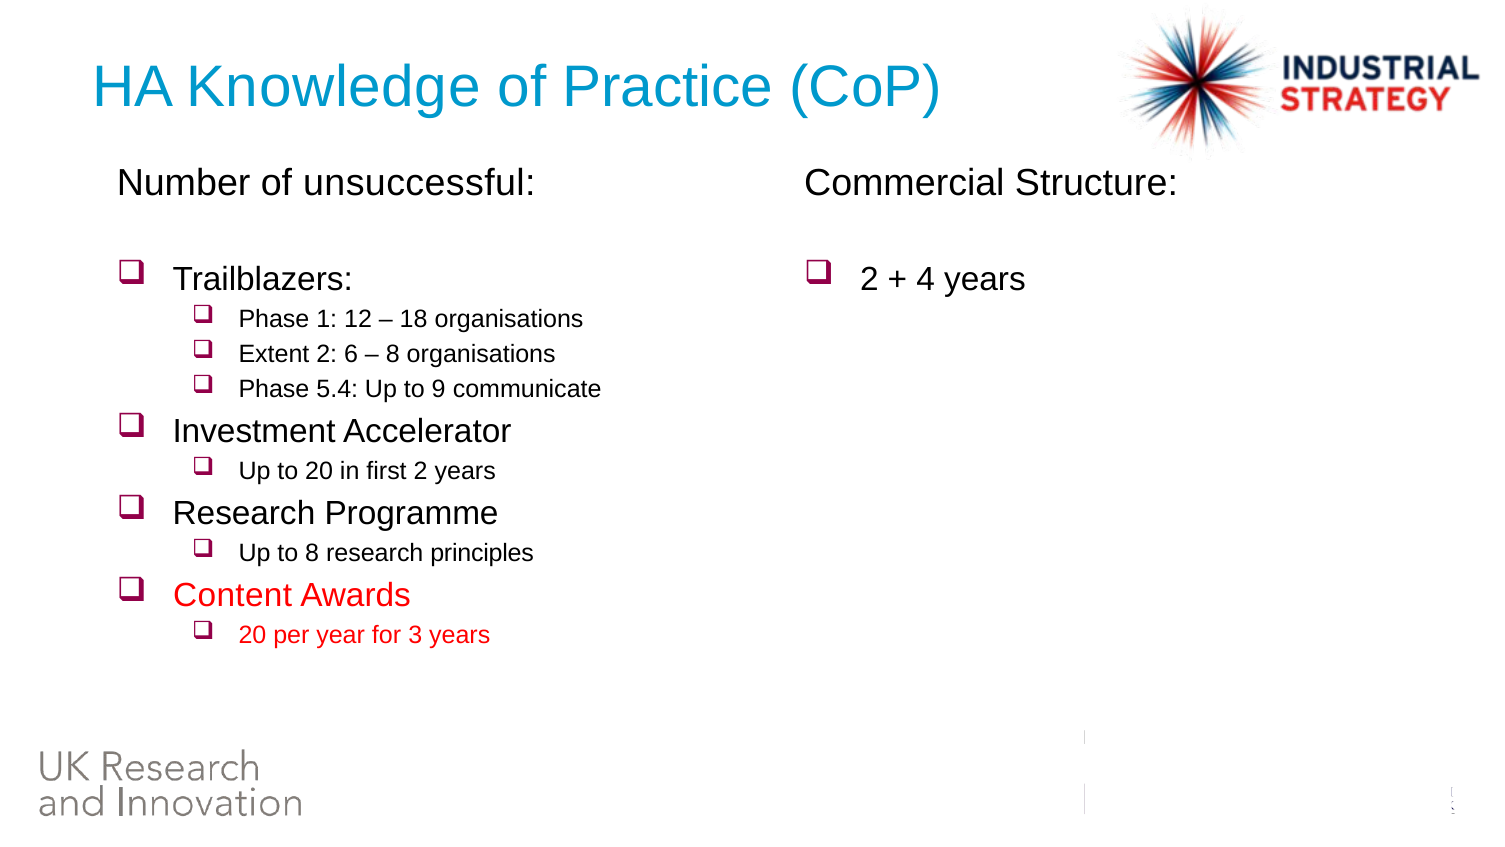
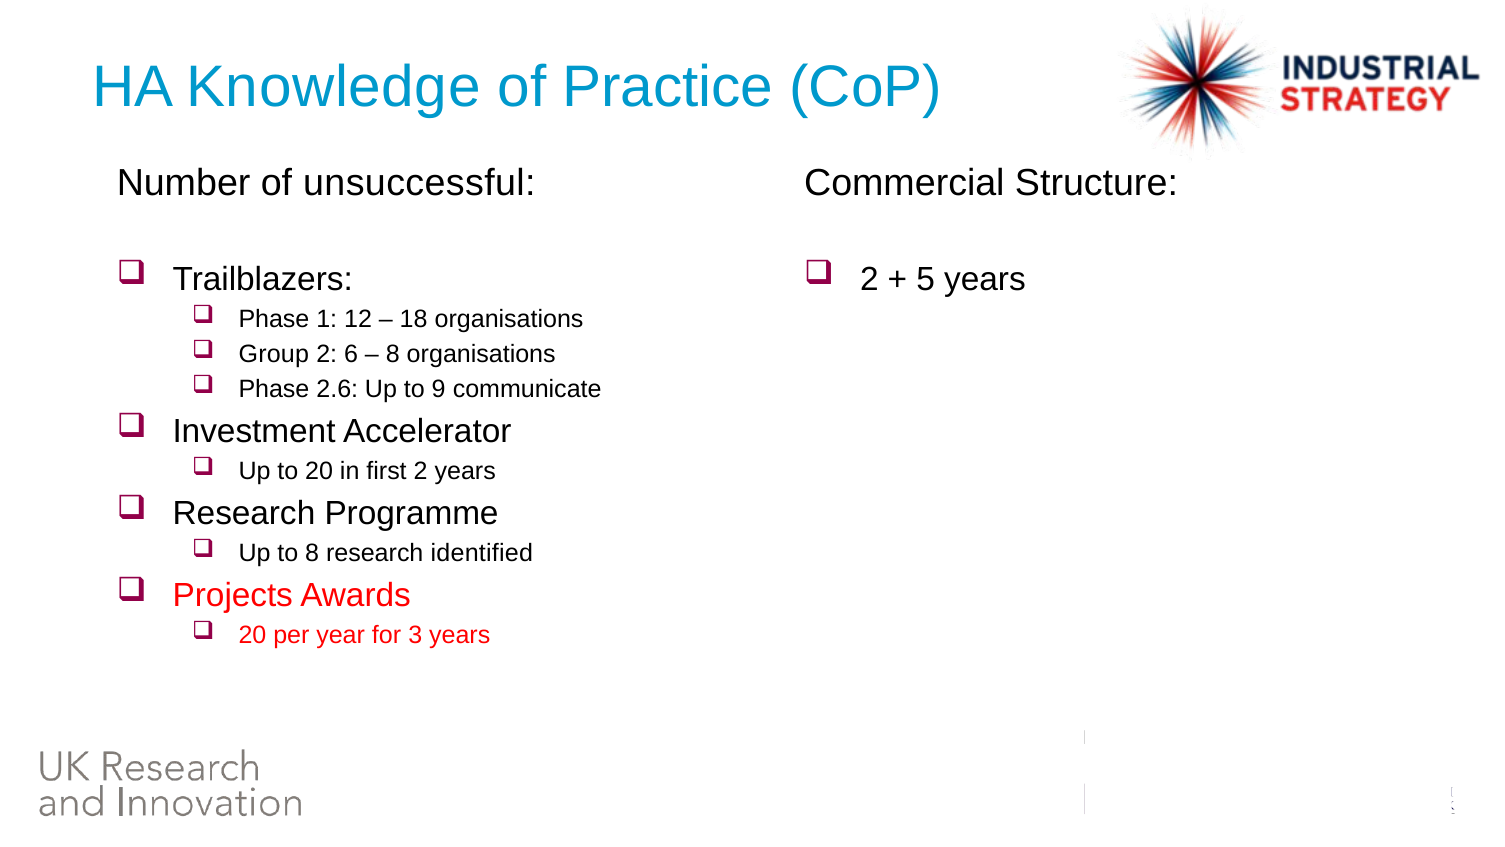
4: 4 -> 5 (926, 279)
Extent: Extent -> Group (274, 354)
5.4: 5.4 -> 2.6 (337, 389)
principles: principles -> identified (482, 553)
Content: Content -> Projects (233, 595)
